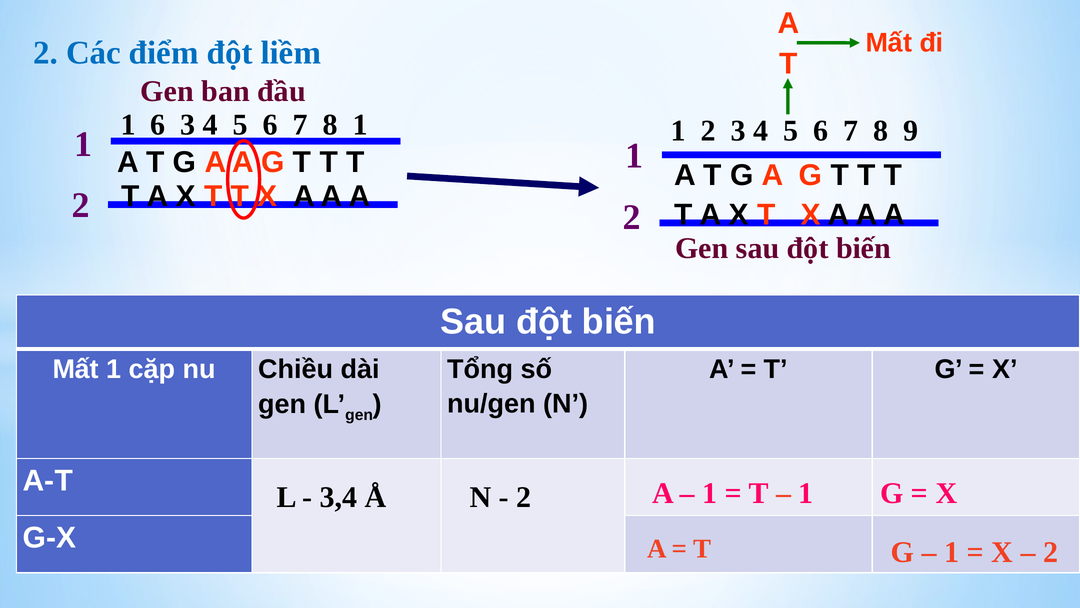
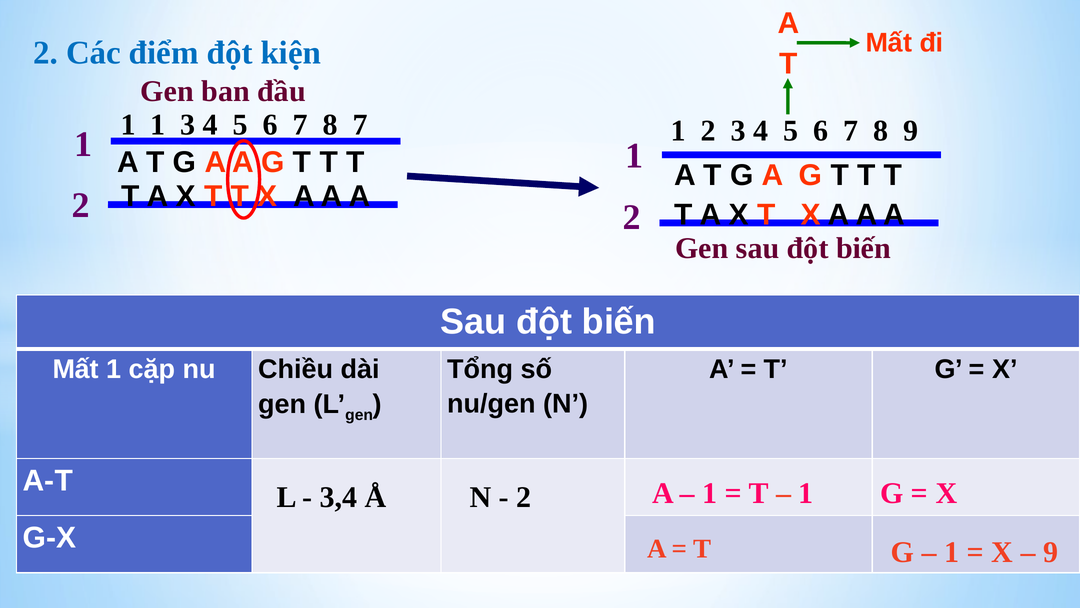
liềm: liềm -> kiện (291, 53)
1 6: 6 -> 1 (158, 125)
8 1: 1 -> 7 (360, 125)
2: 2 -> 9 (1051, 552)
